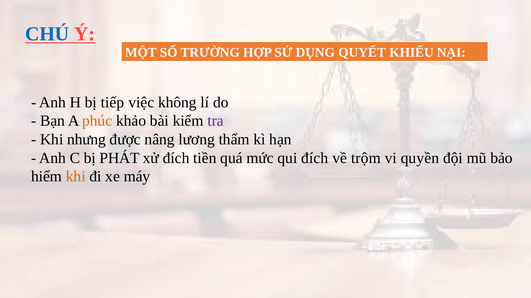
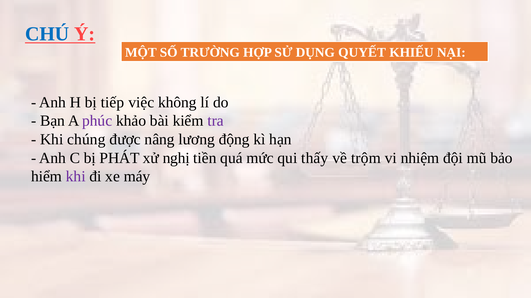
phúc colour: orange -> purple (97, 121)
nhưng: nhưng -> chúng (86, 140)
thẩm: thẩm -> động (234, 140)
xử đích: đích -> nghị (176, 158)
qui đích: đích -> thấy (315, 158)
quyền: quyền -> nhiệm (420, 158)
khi colour: orange -> purple (76, 177)
